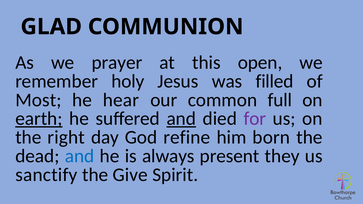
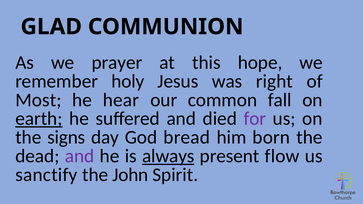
open: open -> hope (260, 63)
filled: filled -> right (274, 81)
full: full -> fall (280, 100)
and underline: present -> none (181, 119)
right: right -> signs (66, 137)
refine: refine -> bread (187, 137)
and colour: blue -> purple (80, 156)
always underline: none -> present (168, 156)
they: they -> flow (282, 156)
Give: Give -> John (130, 175)
